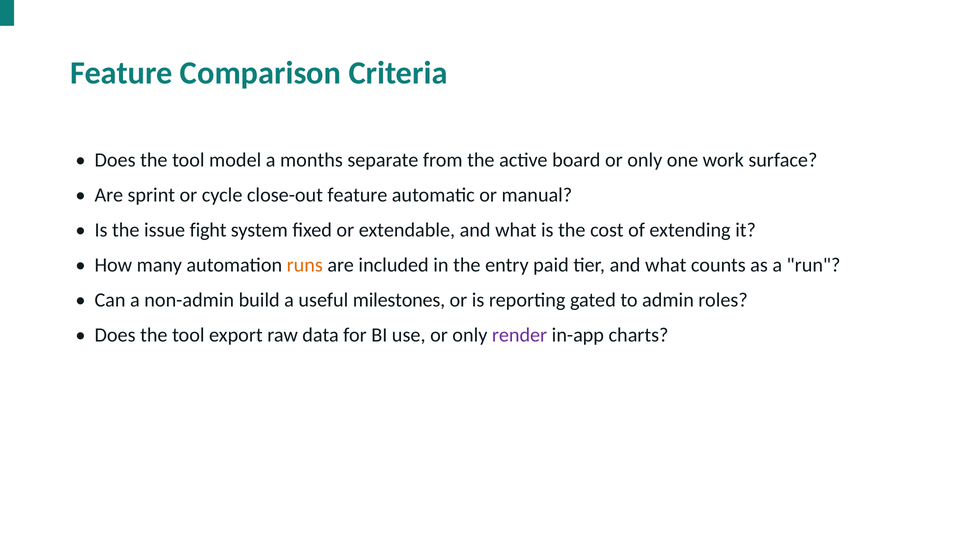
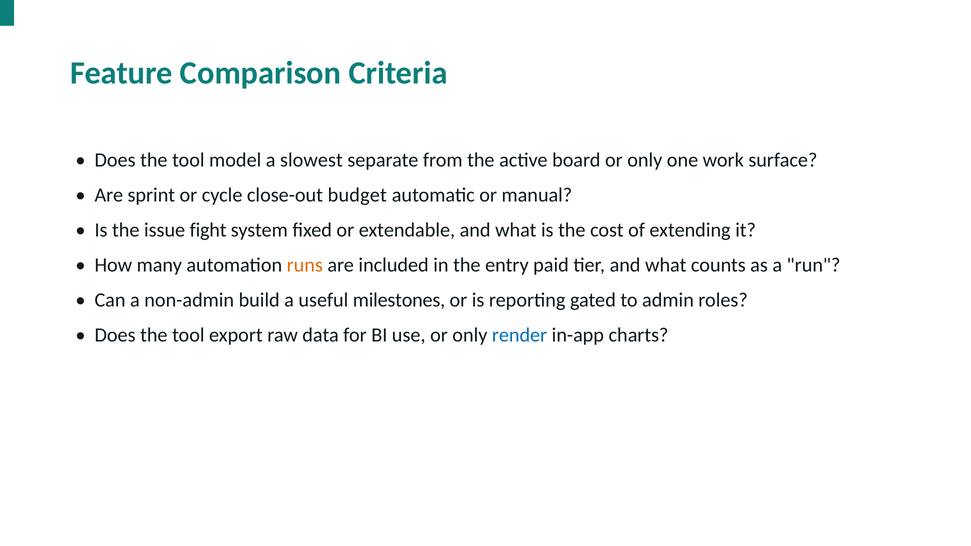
months: months -> slowest (311, 160)
close-out feature: feature -> budget (357, 195)
render colour: purple -> blue (520, 335)
